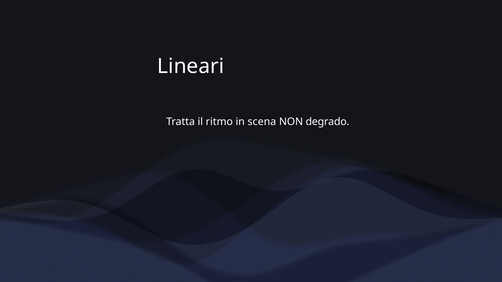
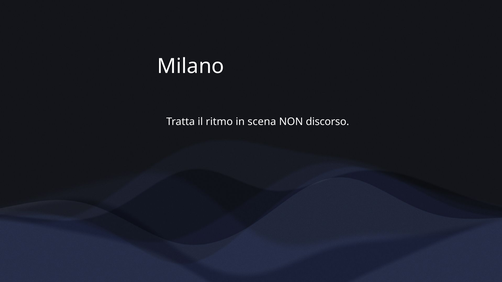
Lineari: Lineari -> Milano (191, 66)
degrado: degrado -> discorso (327, 122)
